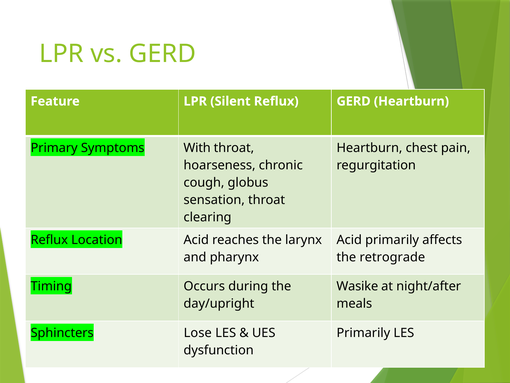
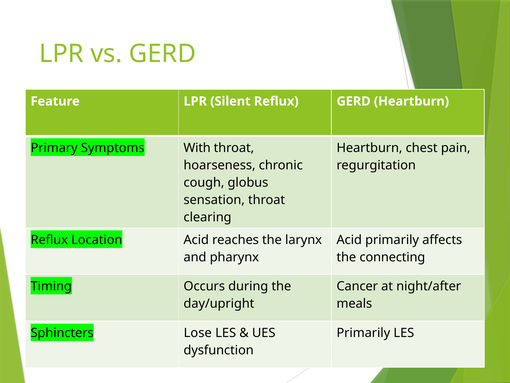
retrograde: retrograde -> connecting (392, 257)
Wasike: Wasike -> Cancer (357, 286)
